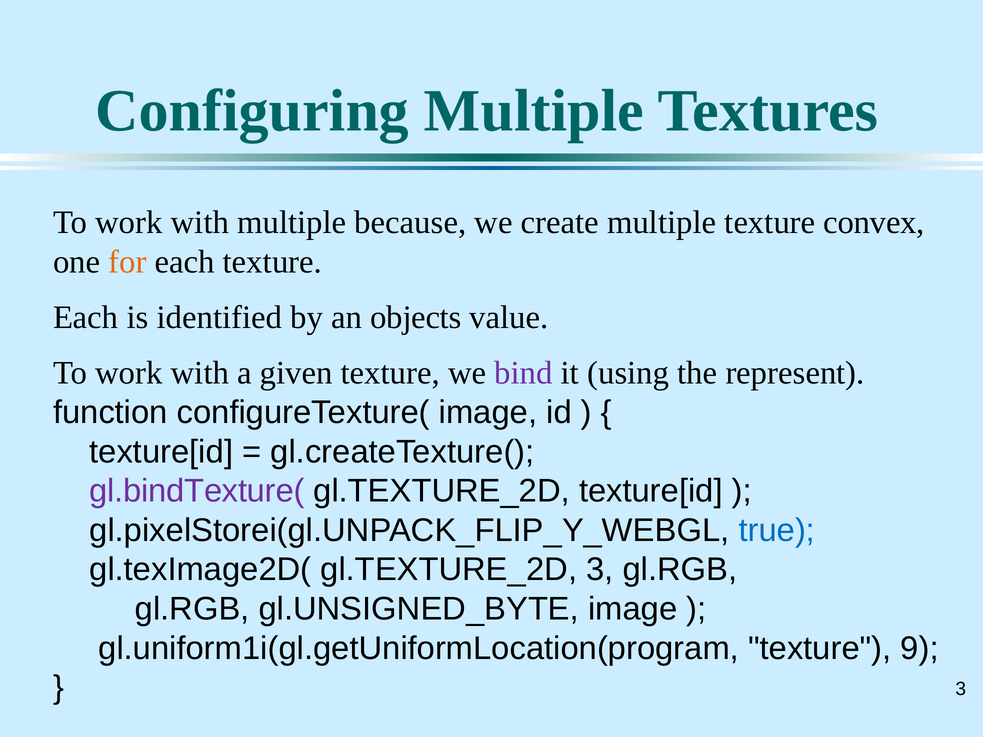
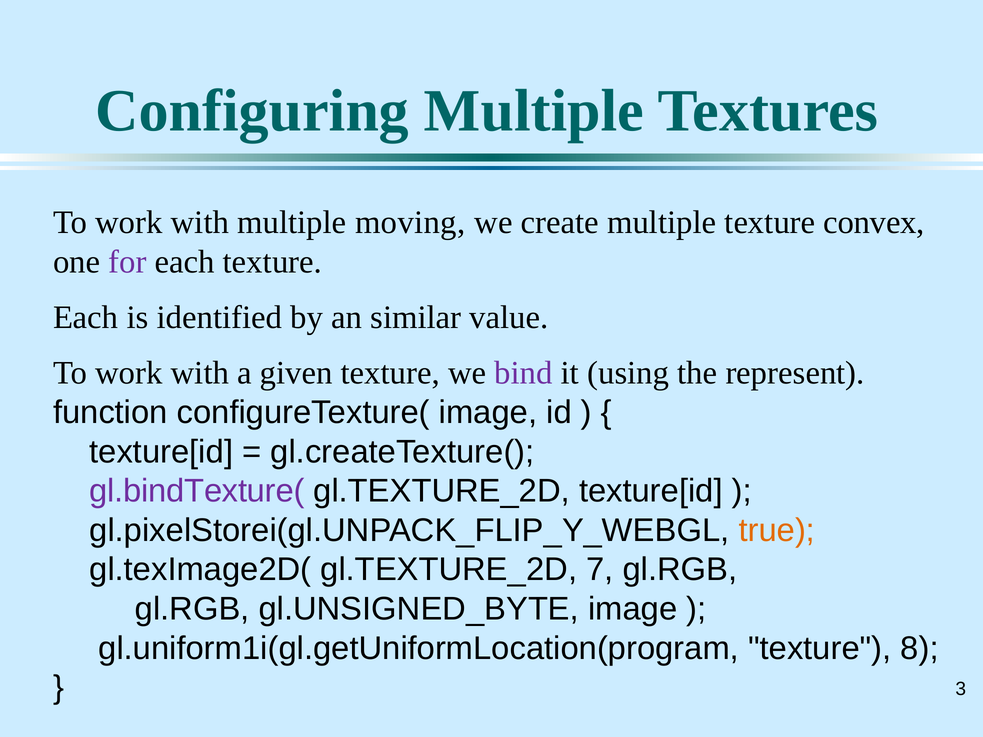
because: because -> moving (410, 223)
for colour: orange -> purple (128, 262)
objects: objects -> similar (416, 318)
true colour: blue -> orange (777, 530)
gl.TEXTURE_2D 3: 3 -> 7 (600, 570)
9: 9 -> 8 (920, 648)
